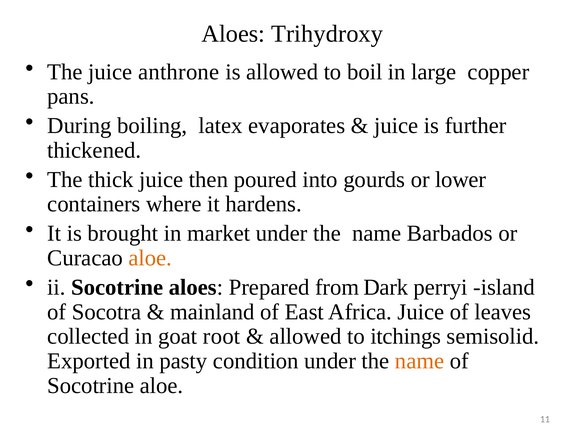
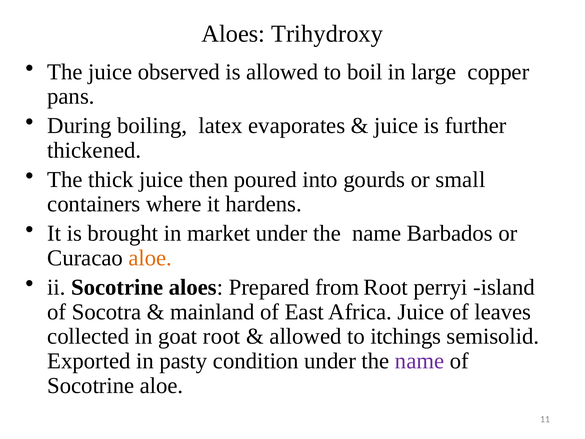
anthrone: anthrone -> observed (179, 72)
lower: lower -> small (460, 179)
from Dark: Dark -> Root (386, 287)
name colour: orange -> purple (420, 361)
